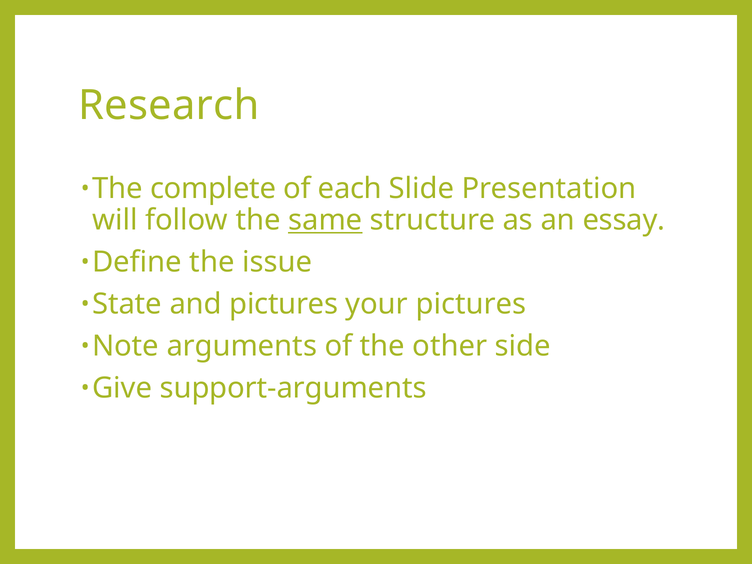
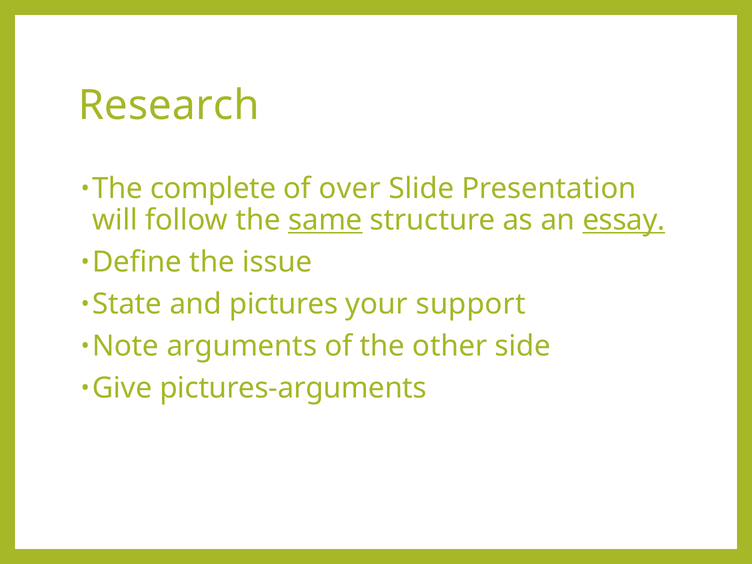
each: each -> over (350, 189)
essay underline: none -> present (624, 220)
your pictures: pictures -> support (471, 304)
support-arguments: support-arguments -> pictures-arguments (293, 388)
